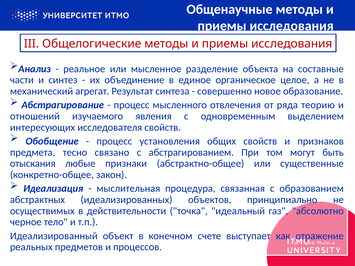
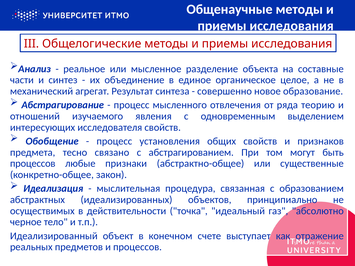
отыскания: отыскания -> процессов (33, 164)
